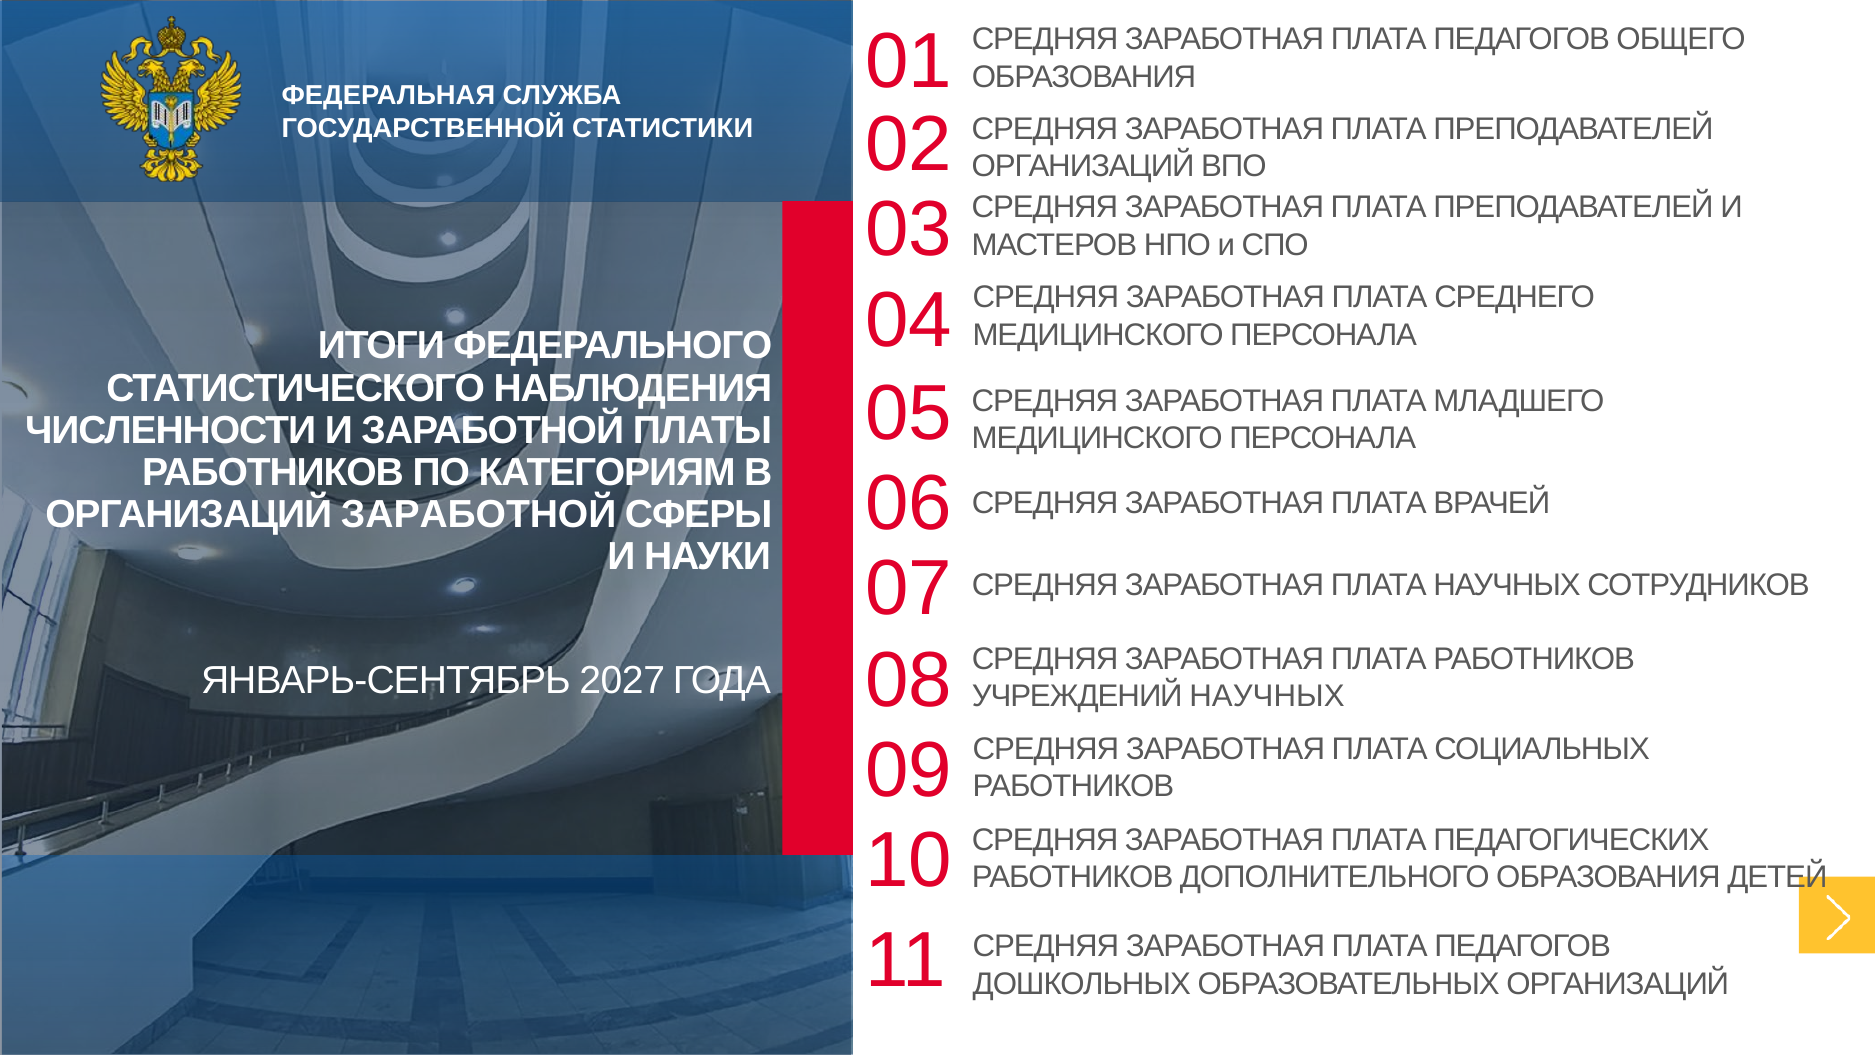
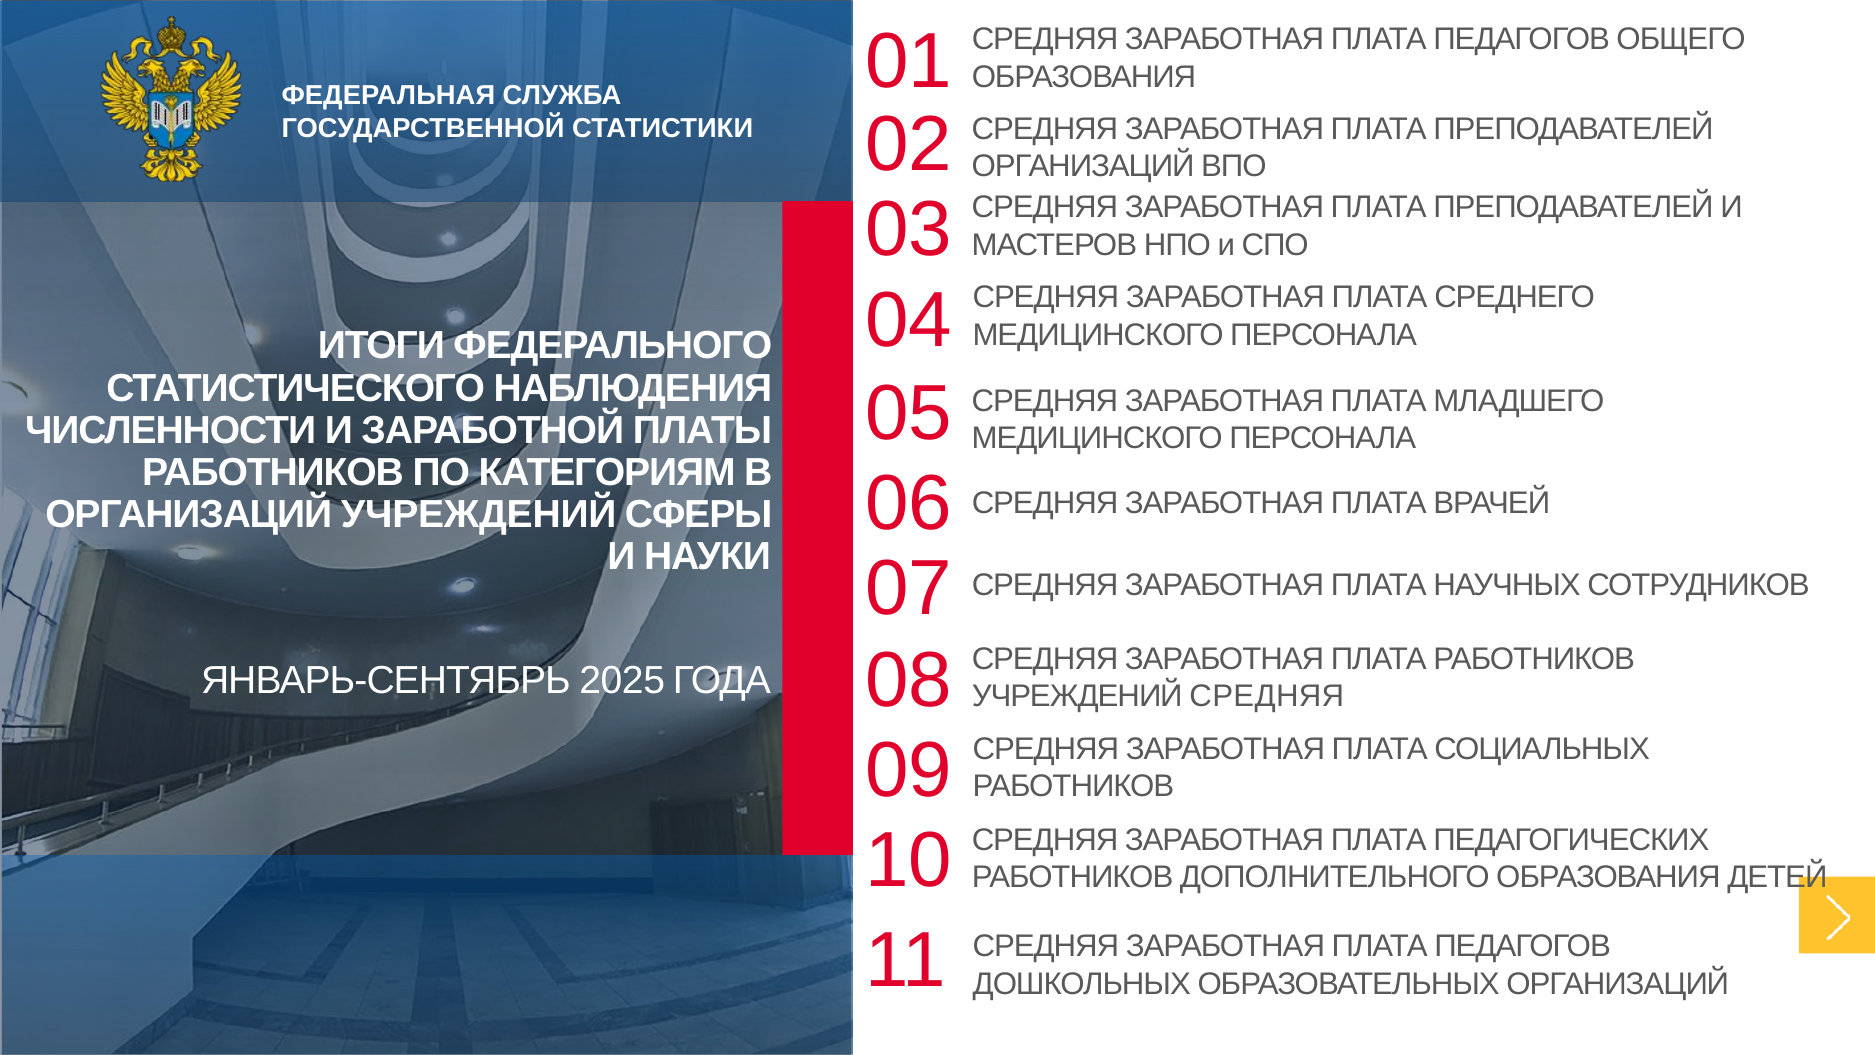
ОРГАНИЗАЦИЙ ЗАРАБОТНОЙ: ЗАРАБОТНОЙ -> УЧРЕЖДЕНИЙ (479, 515)
2027: 2027 -> 2025 (622, 680)
УЧРЕЖДЕНИЙ НАУЧНЫХ: НАУЧНЫХ -> СРЕДНЯЯ (1267, 696)
